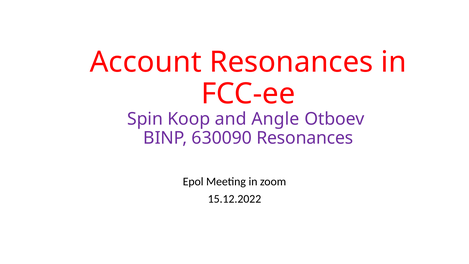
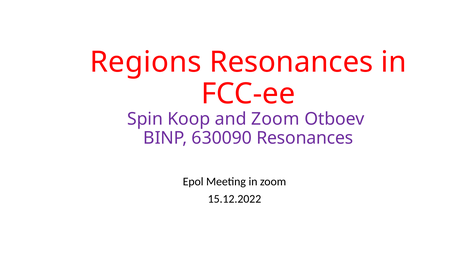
Account: Account -> Regions (146, 62)
and Angle: Angle -> Zoom (275, 119)
